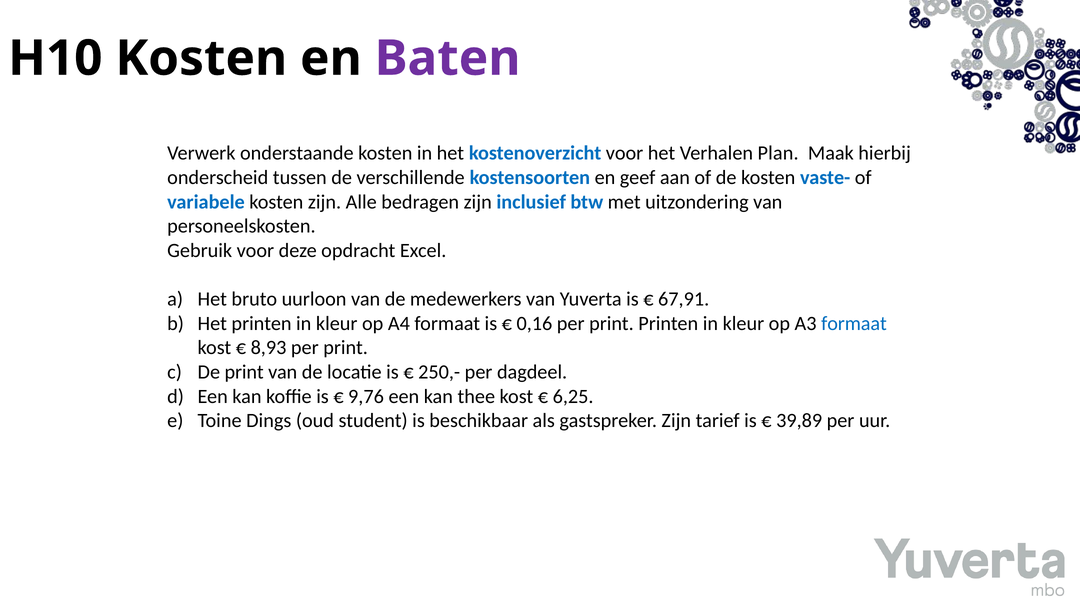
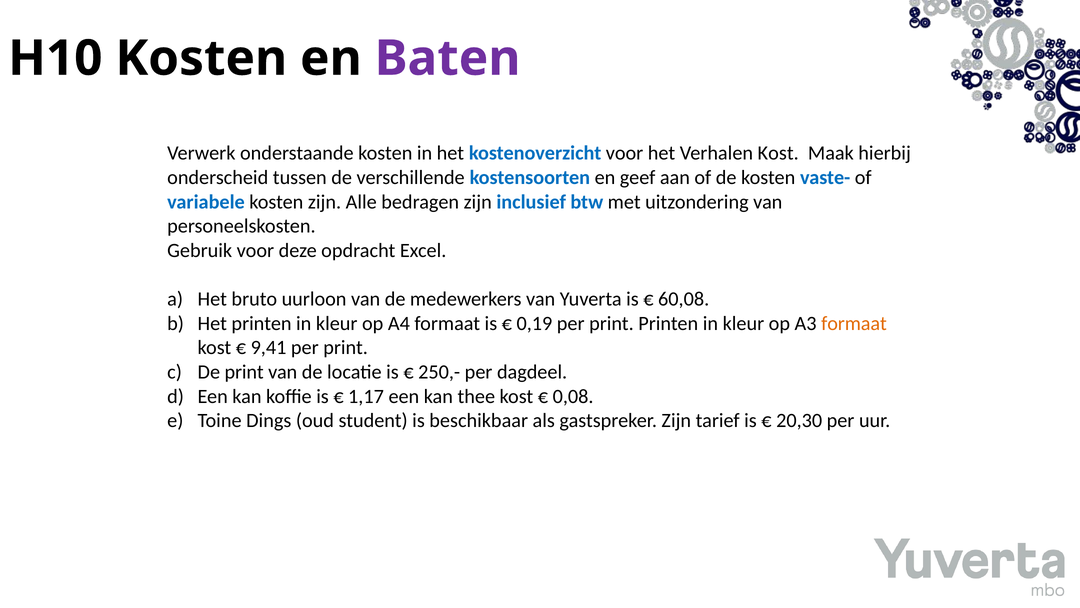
Verhalen Plan: Plan -> Kost (778, 153)
67,91: 67,91 -> 60,08 (684, 299)
0,16: 0,16 -> 0,19 (534, 323)
formaat colour: blue -> orange (854, 323)
8,93: 8,93 -> 9,41 (269, 347)
9,76: 9,76 -> 1,17 (366, 396)
6,25: 6,25 -> 0,08 (573, 396)
39,89: 39,89 -> 20,30 (799, 420)
